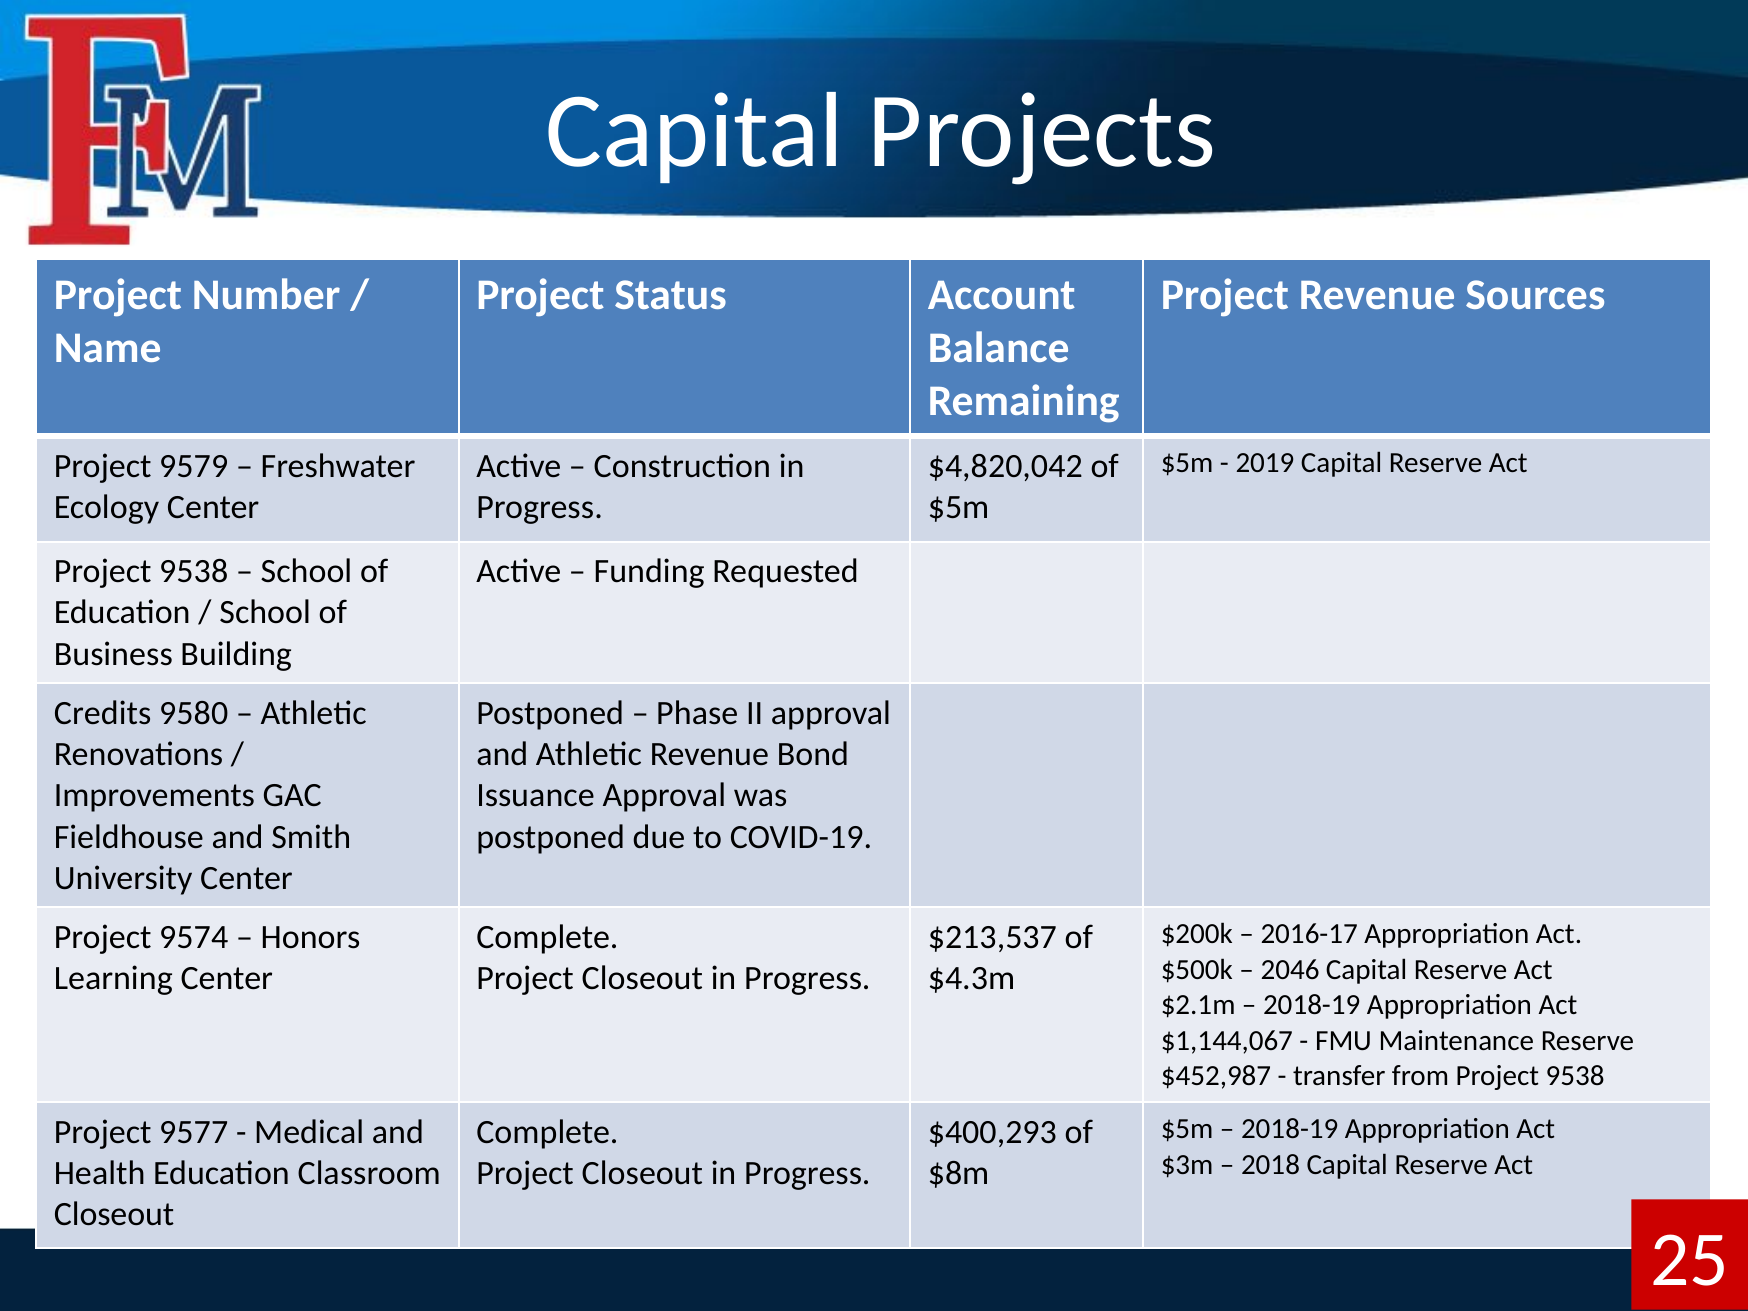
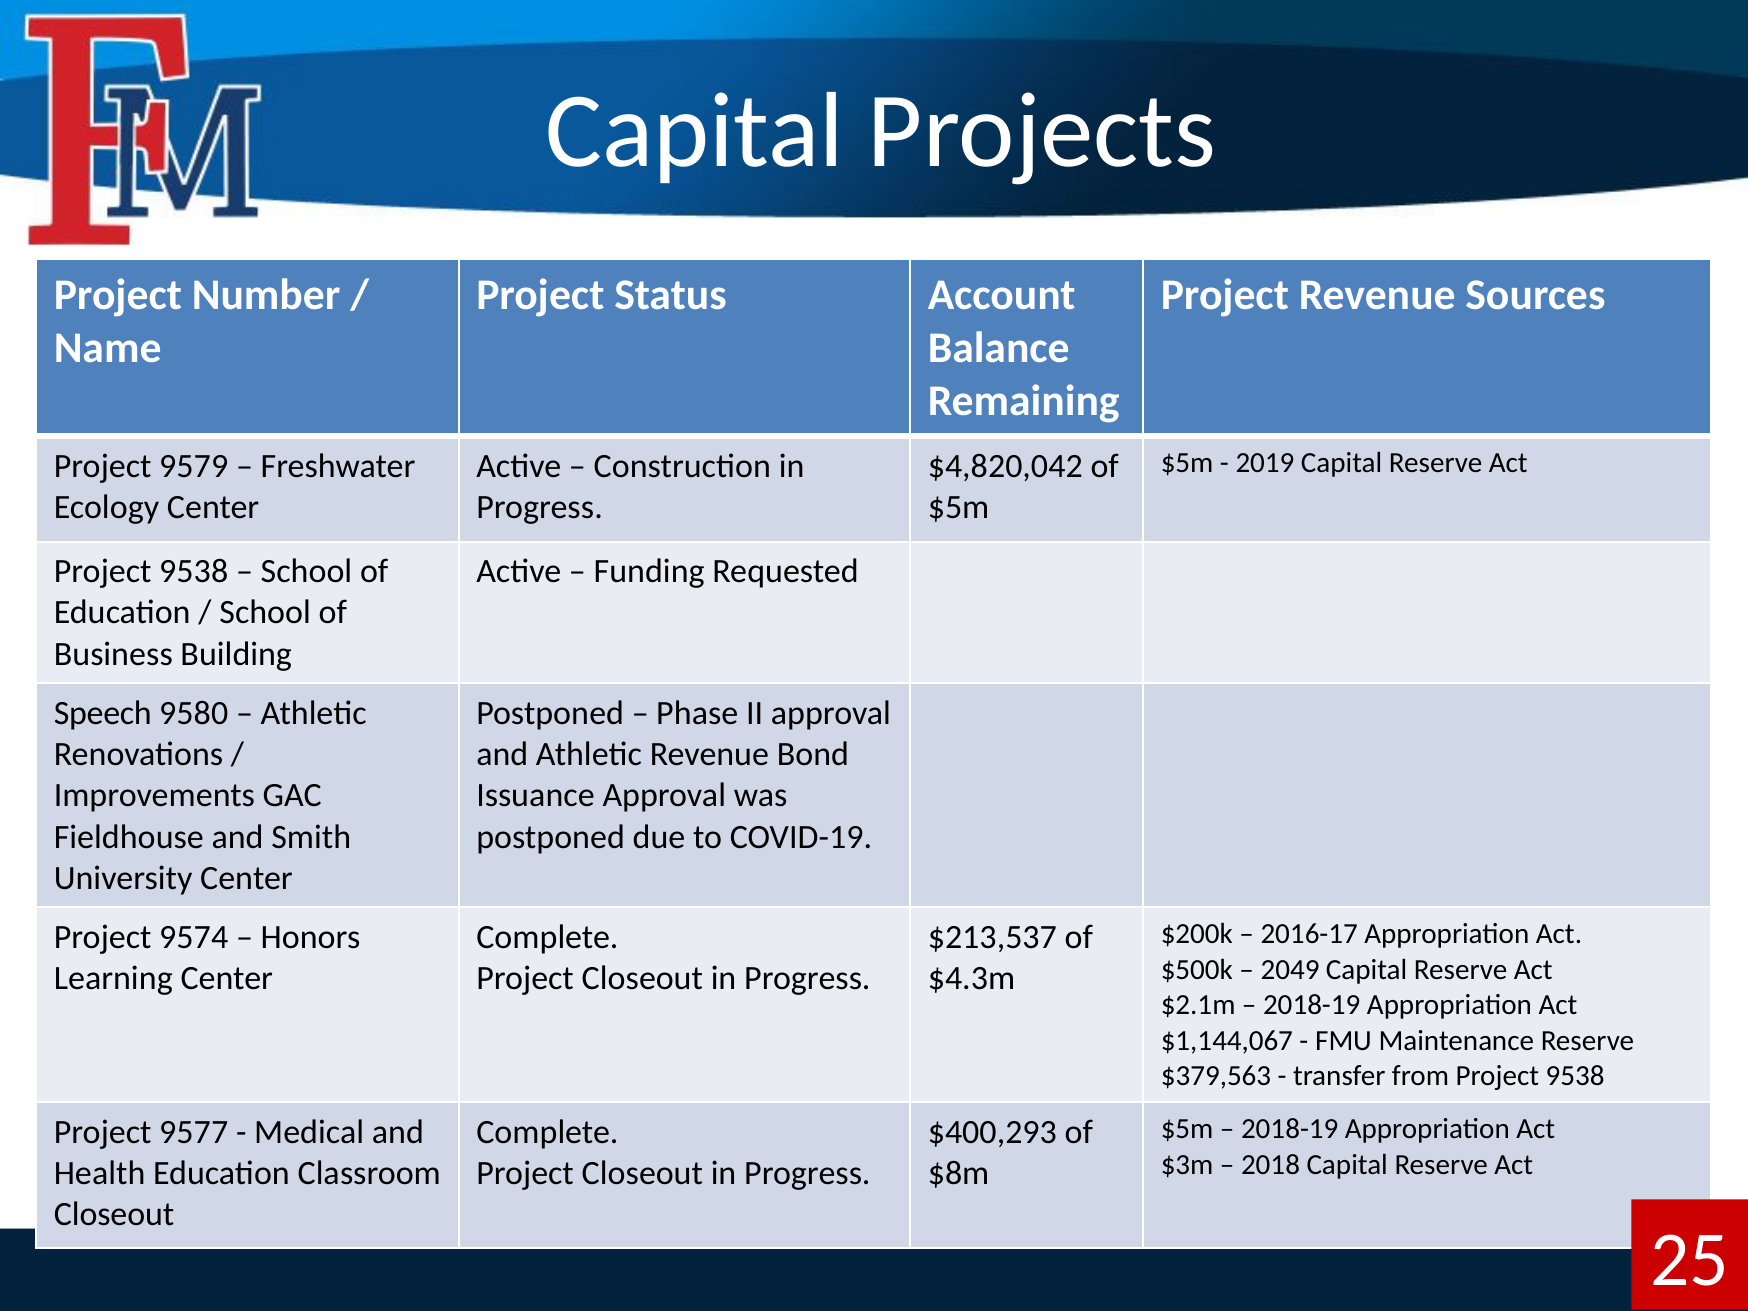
Credits: Credits -> Speech (103, 713)
2046: 2046 -> 2049 (1290, 969)
$452,987: $452,987 -> $379,563 (1216, 1076)
